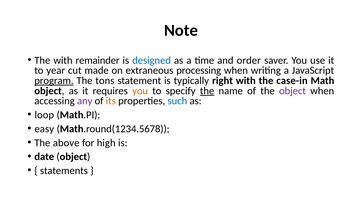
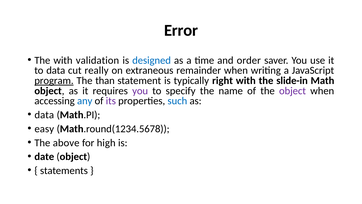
Note: Note -> Error (181, 30)
remainder: remainder -> validation (97, 60)
to year: year -> data (56, 70)
made: made -> really (97, 70)
processing: processing -> remainder (199, 70)
tons: tons -> than (105, 80)
case-in: case-in -> slide-in (292, 80)
you colour: orange -> purple (140, 91)
the underline: present -> none (207, 91)
any colour: purple -> blue (85, 101)
its colour: orange -> purple (111, 101)
loop: loop -> data (44, 115)
